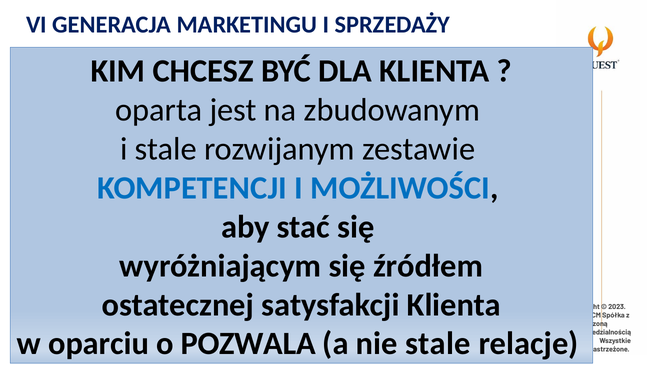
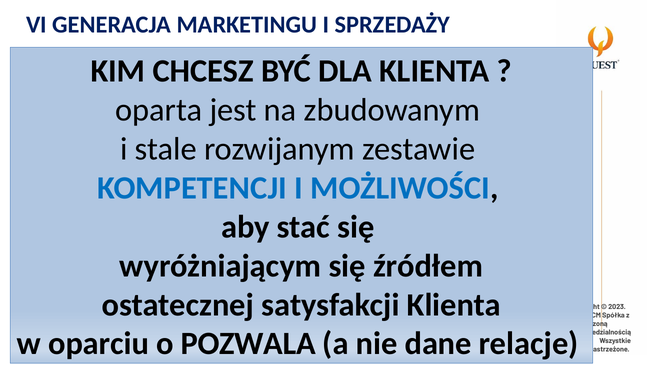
nie stale: stale -> dane (438, 344)
